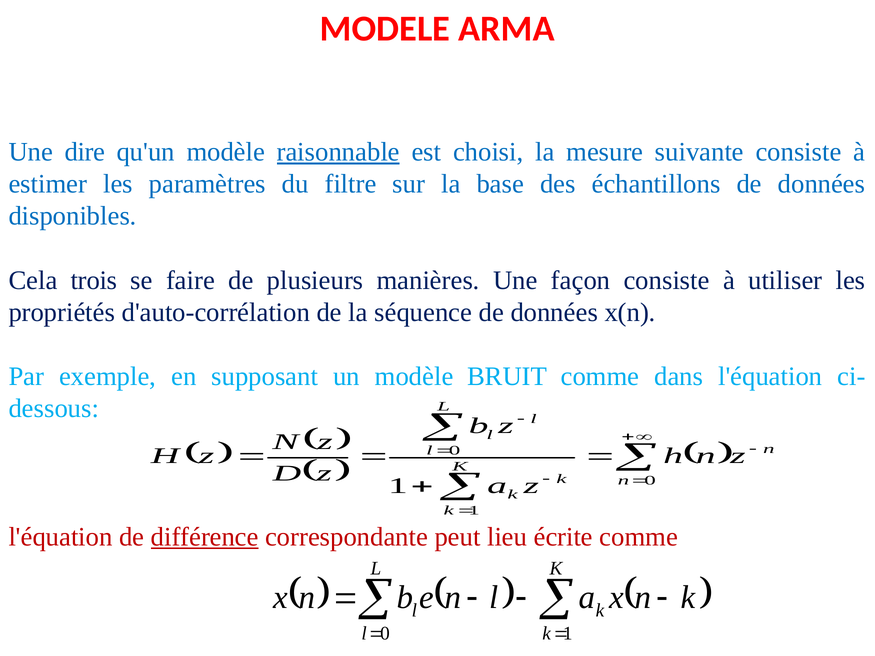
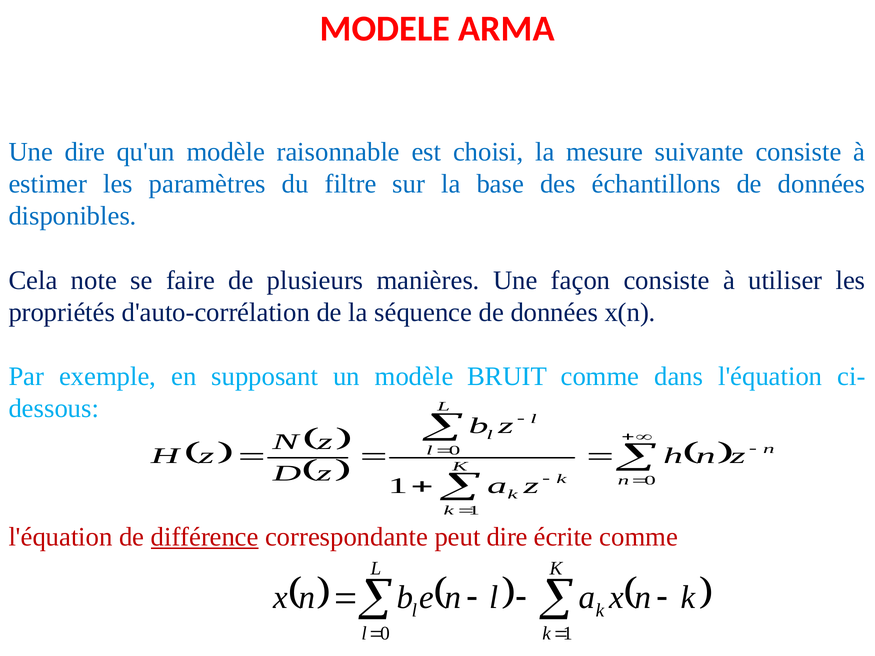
raisonnable underline: present -> none (338, 152)
trois: trois -> note (94, 280)
peut lieu: lieu -> dire (507, 537)
